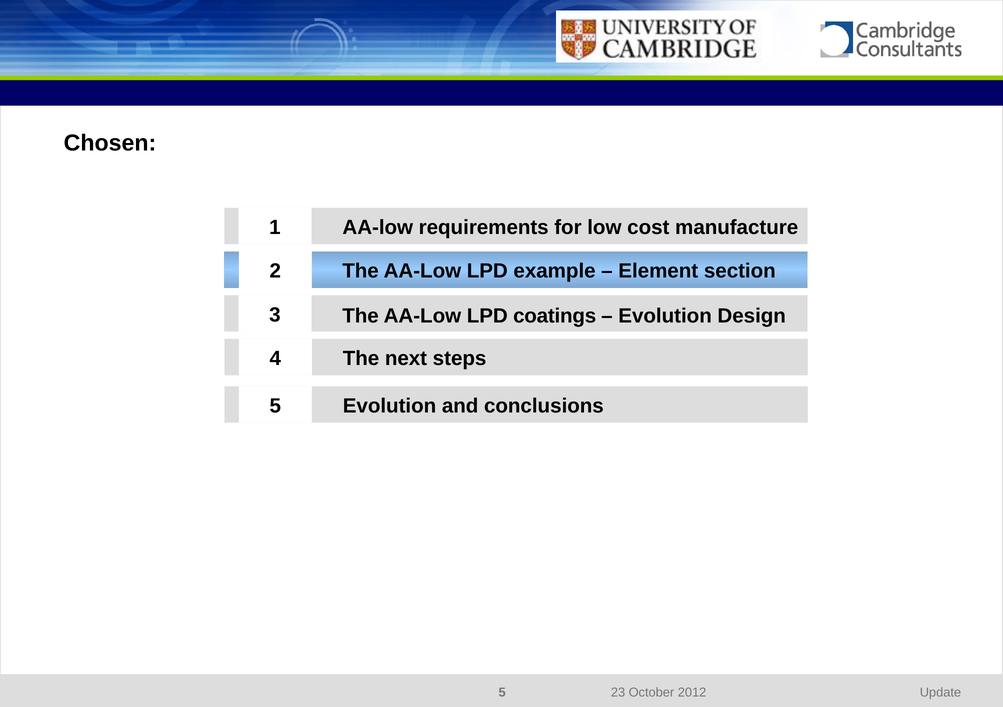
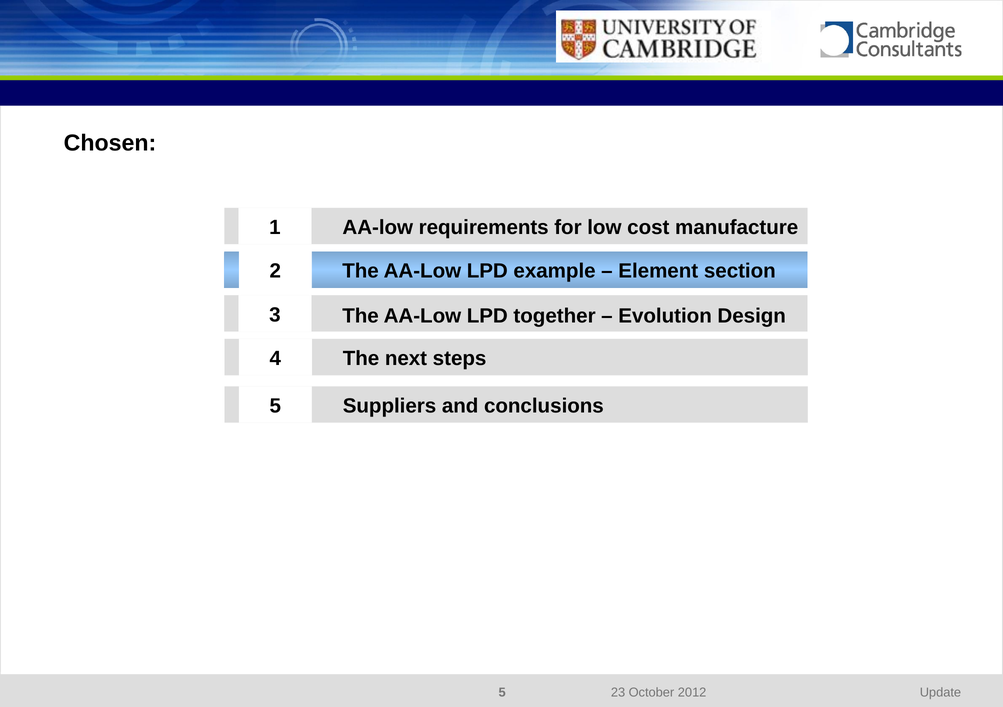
coatings: coatings -> together (555, 316)
Evolution: Evolution -> Suppliers (390, 406)
